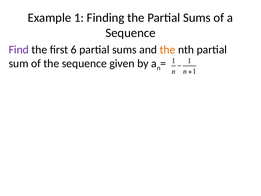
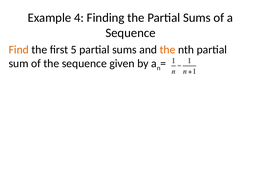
1: 1 -> 4 (79, 18)
Find colour: purple -> orange (19, 50)
6: 6 -> 5 (74, 50)
